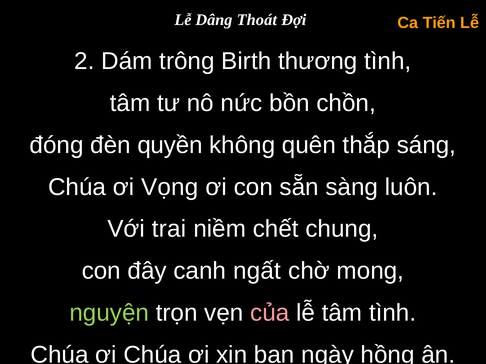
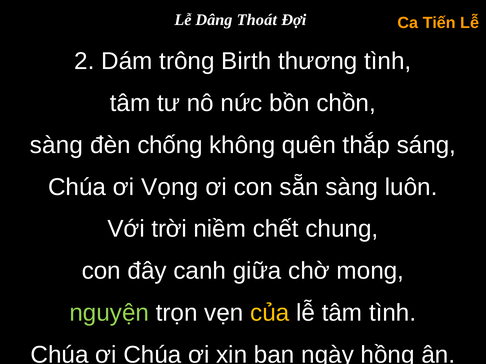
đóng: đóng -> sàng (56, 145)
quyền: quyền -> chống (170, 145)
trai: trai -> trời (169, 229)
ngất: ngất -> giữa (257, 271)
của colour: pink -> yellow (270, 313)
